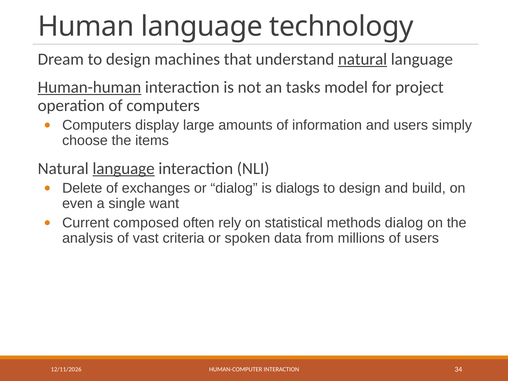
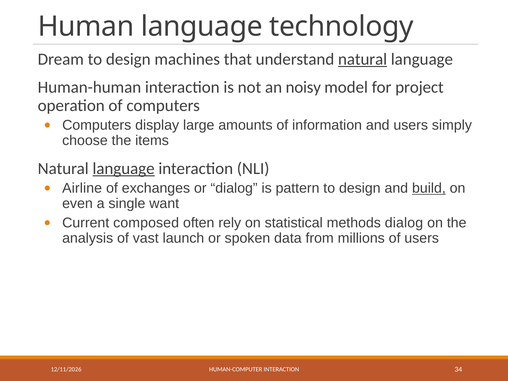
Human-human underline: present -> none (89, 87)
tasks: tasks -> noisy (303, 87)
Delete: Delete -> Airline (82, 188)
dialogs: dialogs -> pattern (298, 188)
build underline: none -> present (429, 188)
criteria: criteria -> launch (183, 238)
